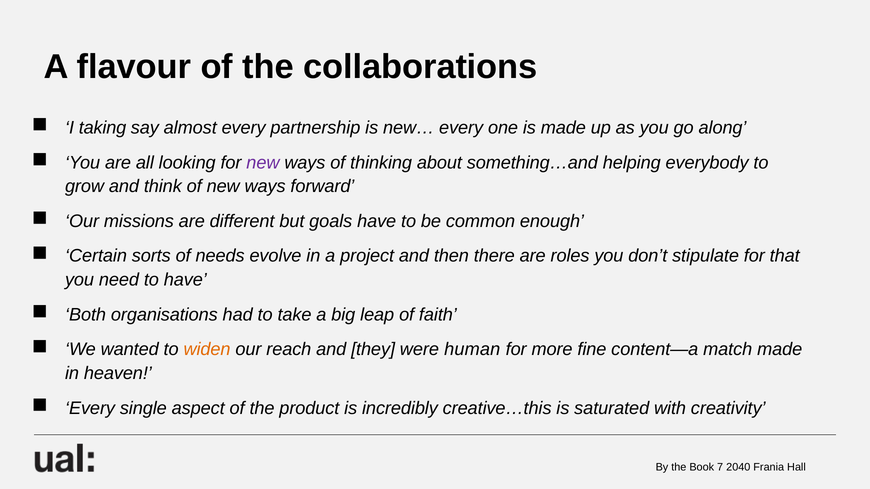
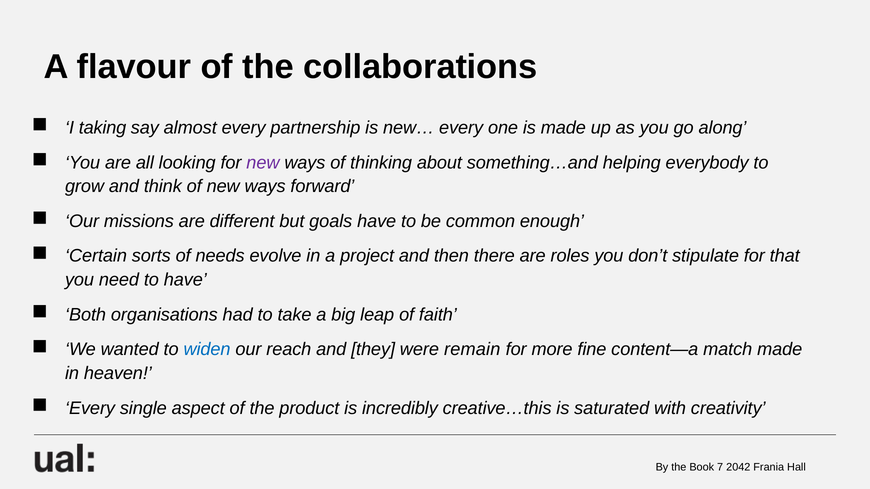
widen colour: orange -> blue (207, 350)
human: human -> remain (472, 350)
2040: 2040 -> 2042 (738, 467)
